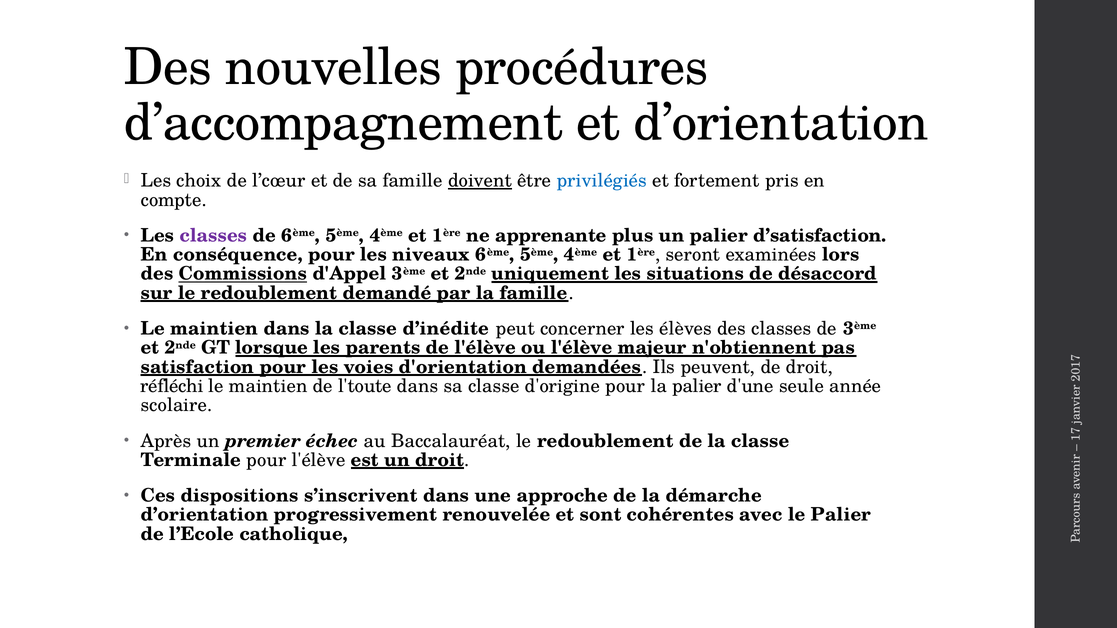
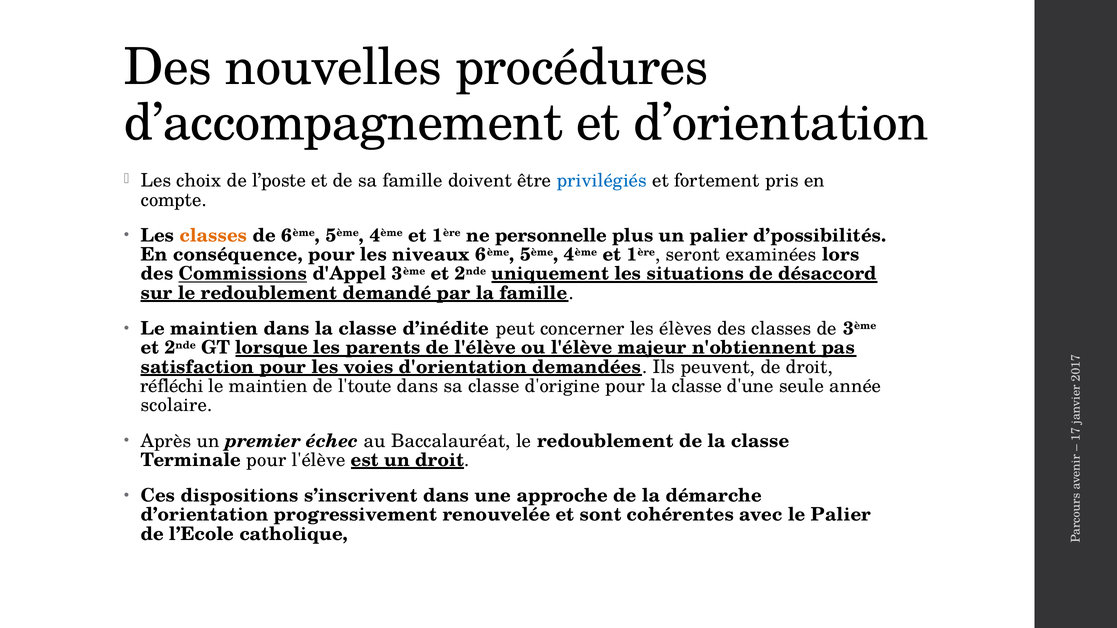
l’cœur: l’cœur -> l’poste (279, 181)
doivent underline: present -> none (480, 181)
classes colour: purple -> orange (213, 236)
apprenante: apprenante -> personnelle (551, 236)
d’satisfaction: d’satisfaction -> d’possibilités (820, 236)
pour la palier: palier -> classe (697, 386)
